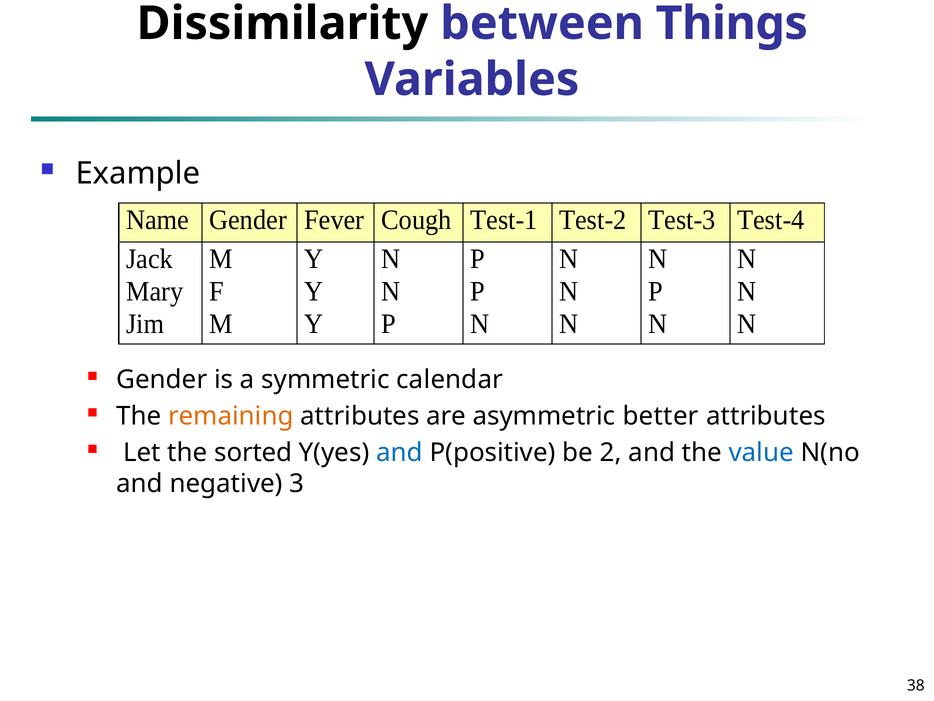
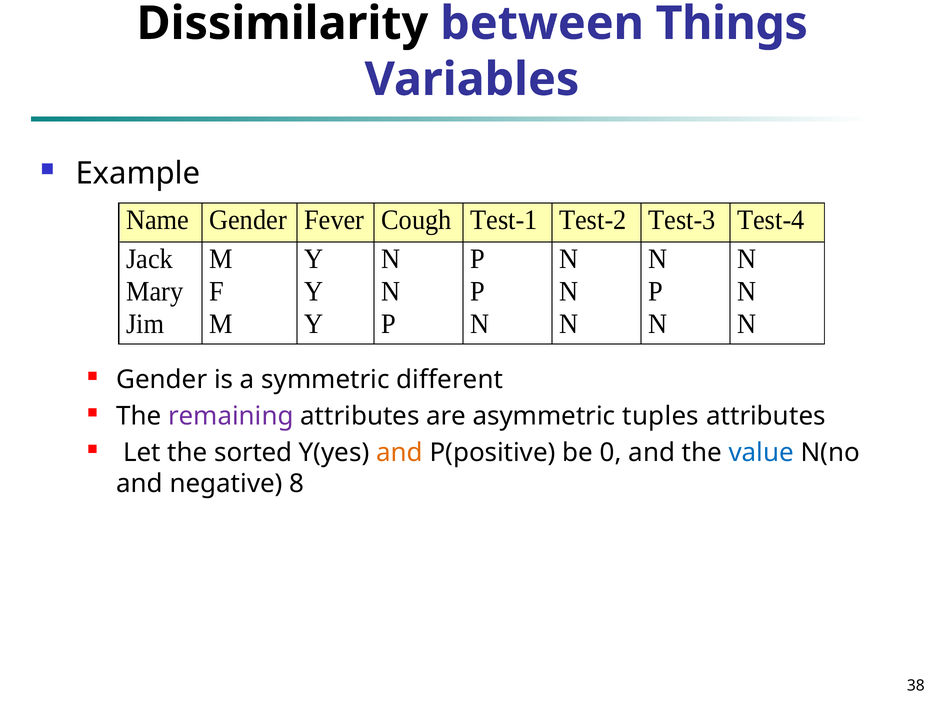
calendar: calendar -> different (450, 380)
remaining colour: orange -> purple (231, 416)
better: better -> tuples (661, 416)
and colour: blue -> orange (399, 452)
2: 2 -> 0 (611, 452)
3: 3 -> 8 (297, 483)
